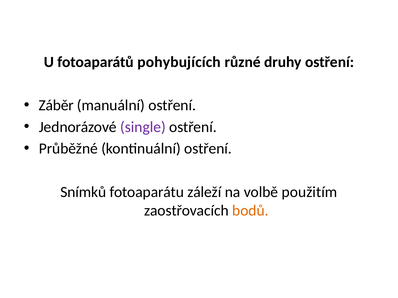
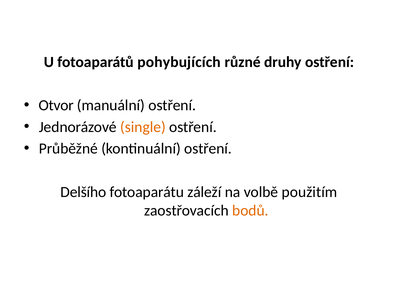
Záběr: Záběr -> Otvor (56, 105)
single colour: purple -> orange (143, 127)
Snímků: Snímků -> Delšího (83, 192)
